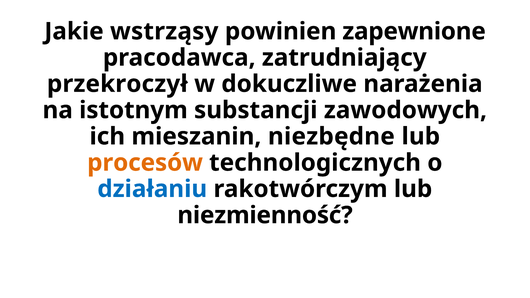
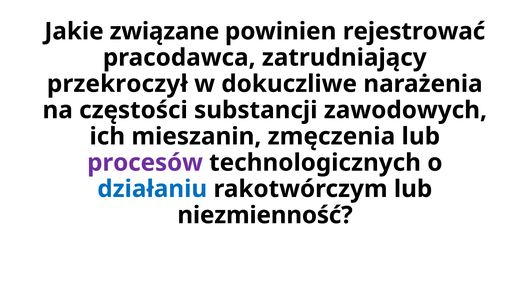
wstrząsy: wstrząsy -> związane (164, 31)
zapewnione: zapewnione -> rejestrować (414, 31)
istotnym: istotnym -> częstości (133, 110)
niezbędne: niezbędne -> zmęczenia (331, 136)
procesów colour: orange -> purple (145, 163)
